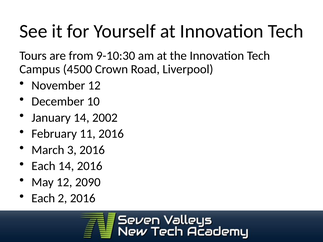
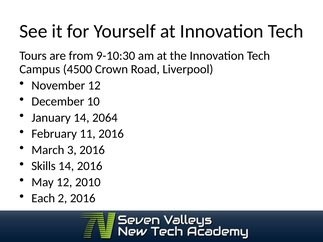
2002: 2002 -> 2064 (105, 118)
Each: Each -> Skills (44, 166)
2090: 2090 -> 2010 (88, 182)
